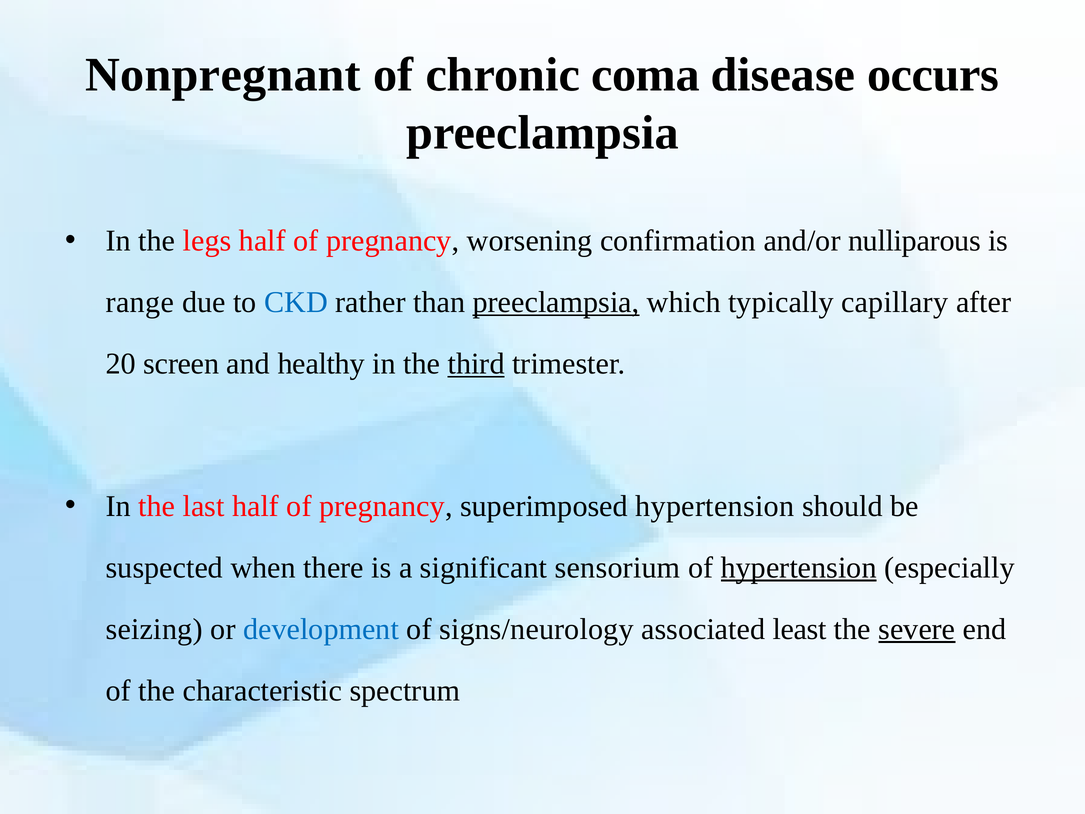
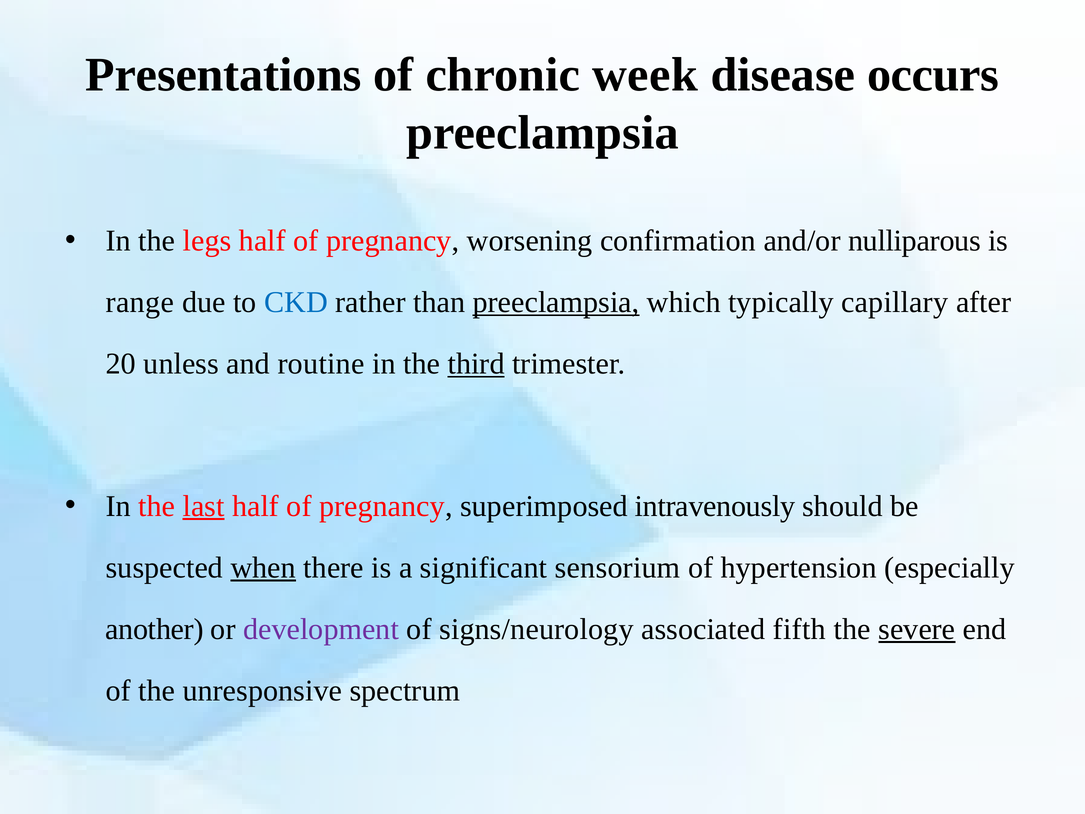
Nonpregnant: Nonpregnant -> Presentations (223, 75)
coma: coma -> week (645, 75)
screen: screen -> unless (181, 364)
healthy: healthy -> routine (321, 364)
last underline: none -> present (204, 506)
superimposed hypertension: hypertension -> intravenously (715, 506)
when underline: none -> present (263, 567)
hypertension underline: present -> none (799, 567)
seizing: seizing -> another (154, 629)
development colour: blue -> purple (321, 629)
least: least -> fifth (799, 629)
characteristic: characteristic -> unresponsive (262, 690)
